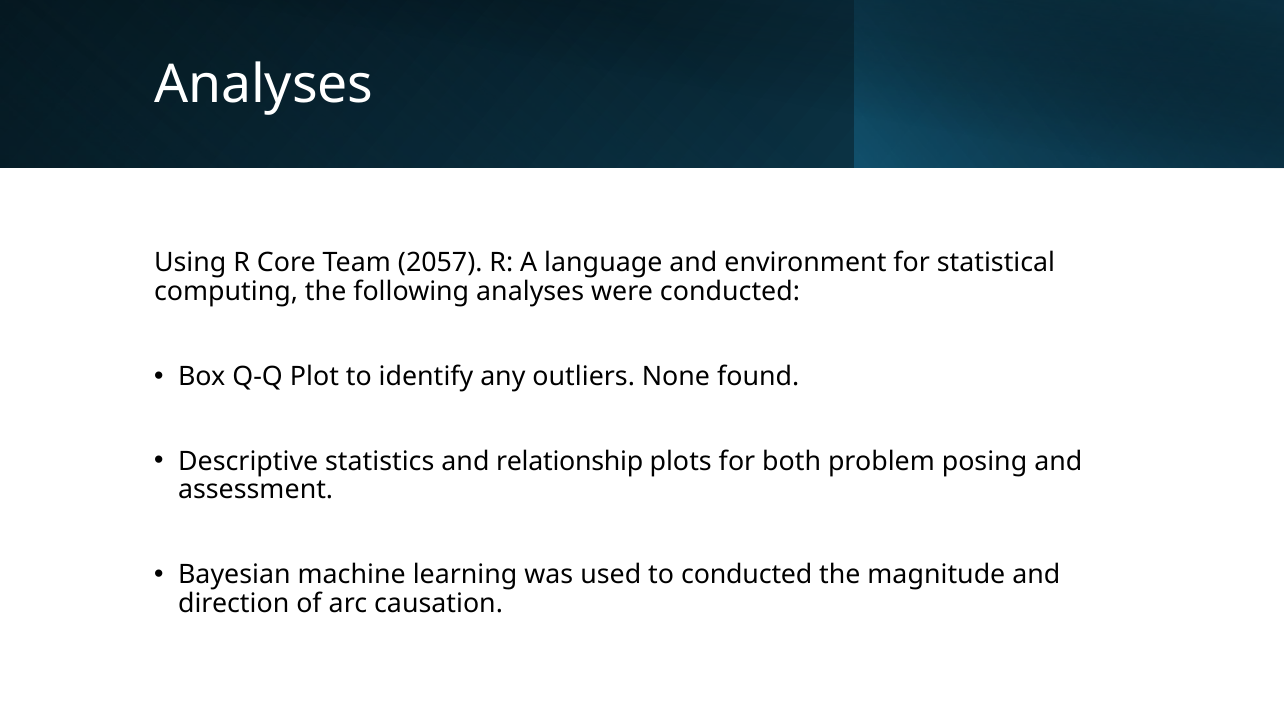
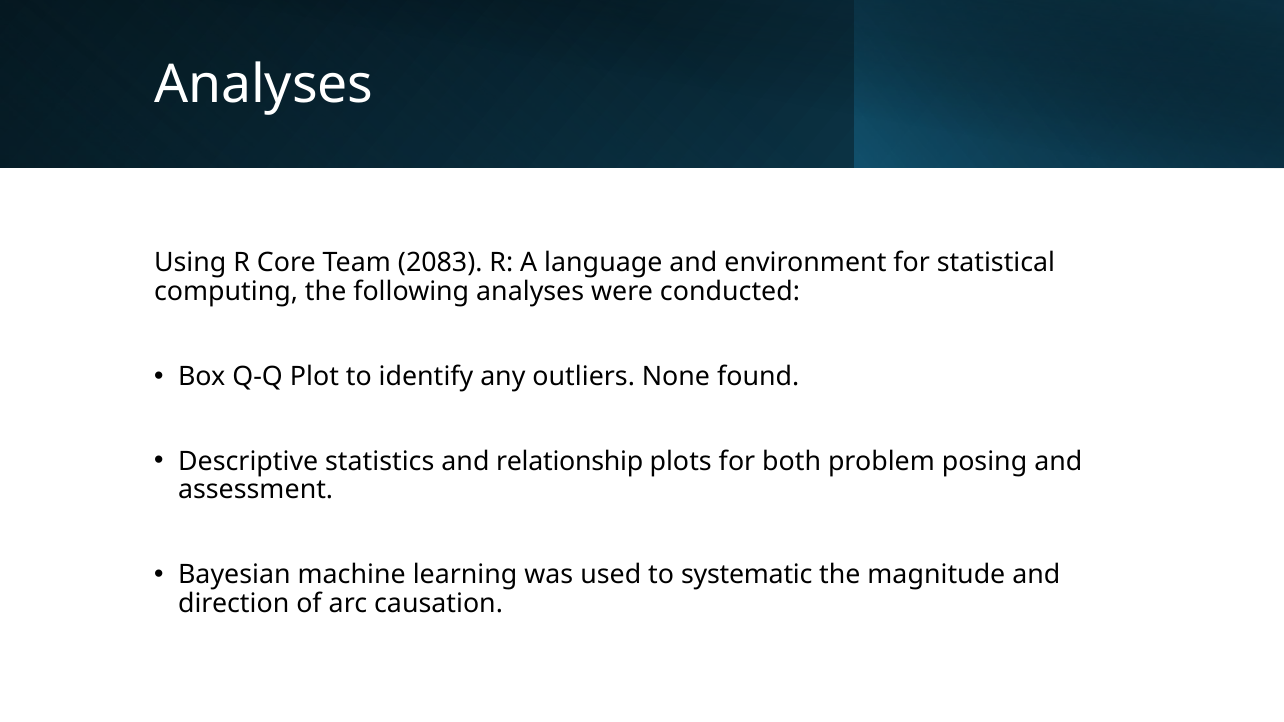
2057: 2057 -> 2083 (440, 263)
to conducted: conducted -> systematic (747, 575)
